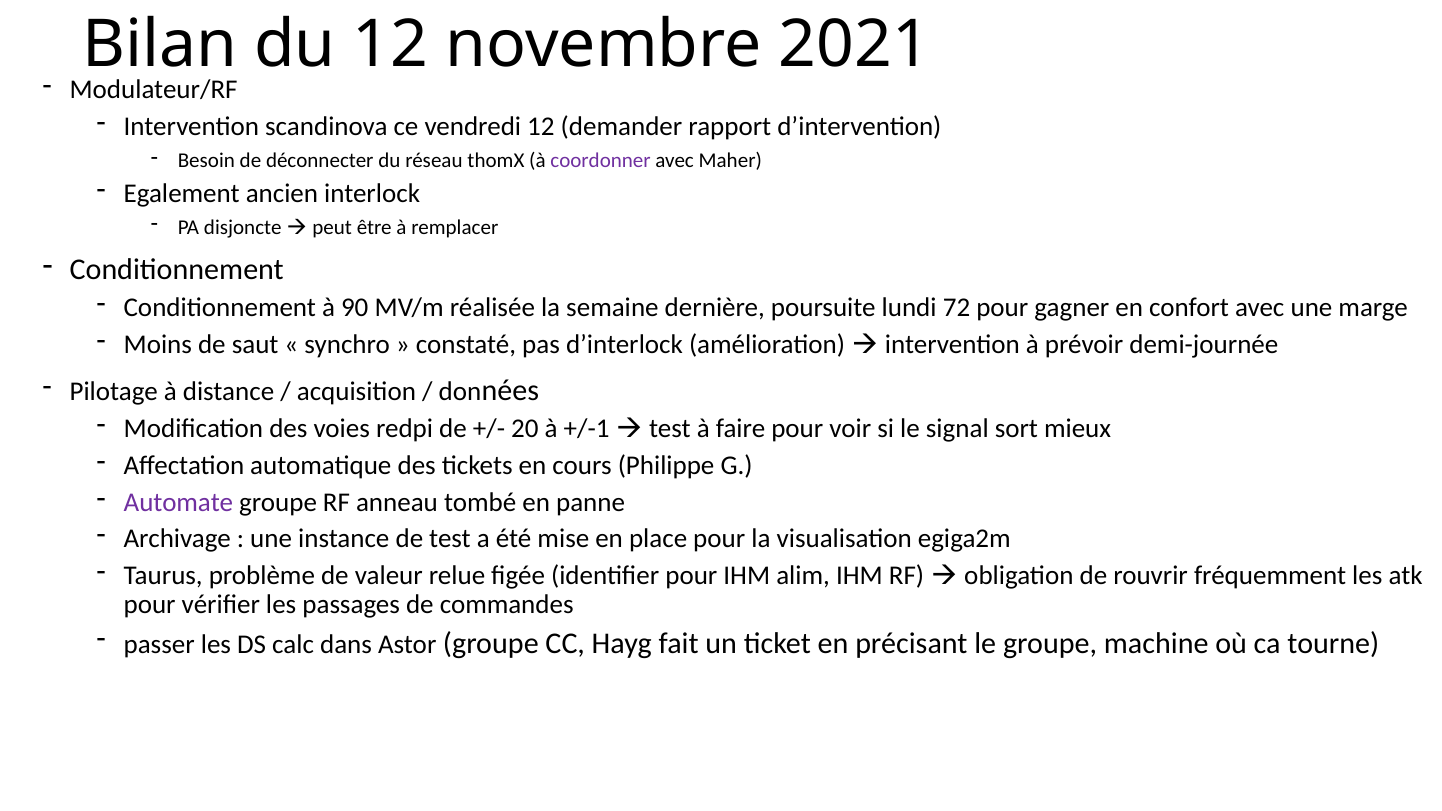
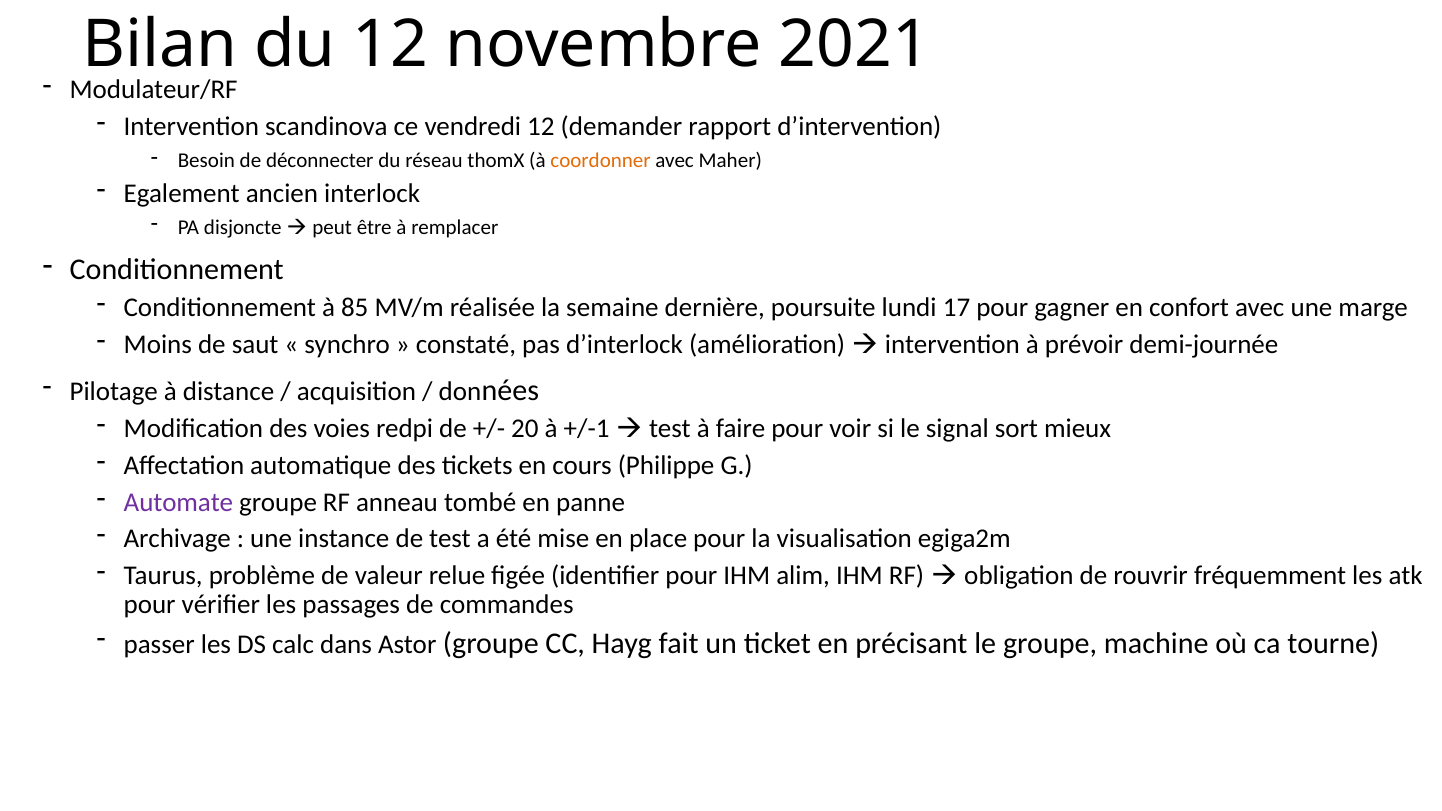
coordonner colour: purple -> orange (601, 160)
90: 90 -> 85 (355, 308)
72: 72 -> 17 (957, 308)
